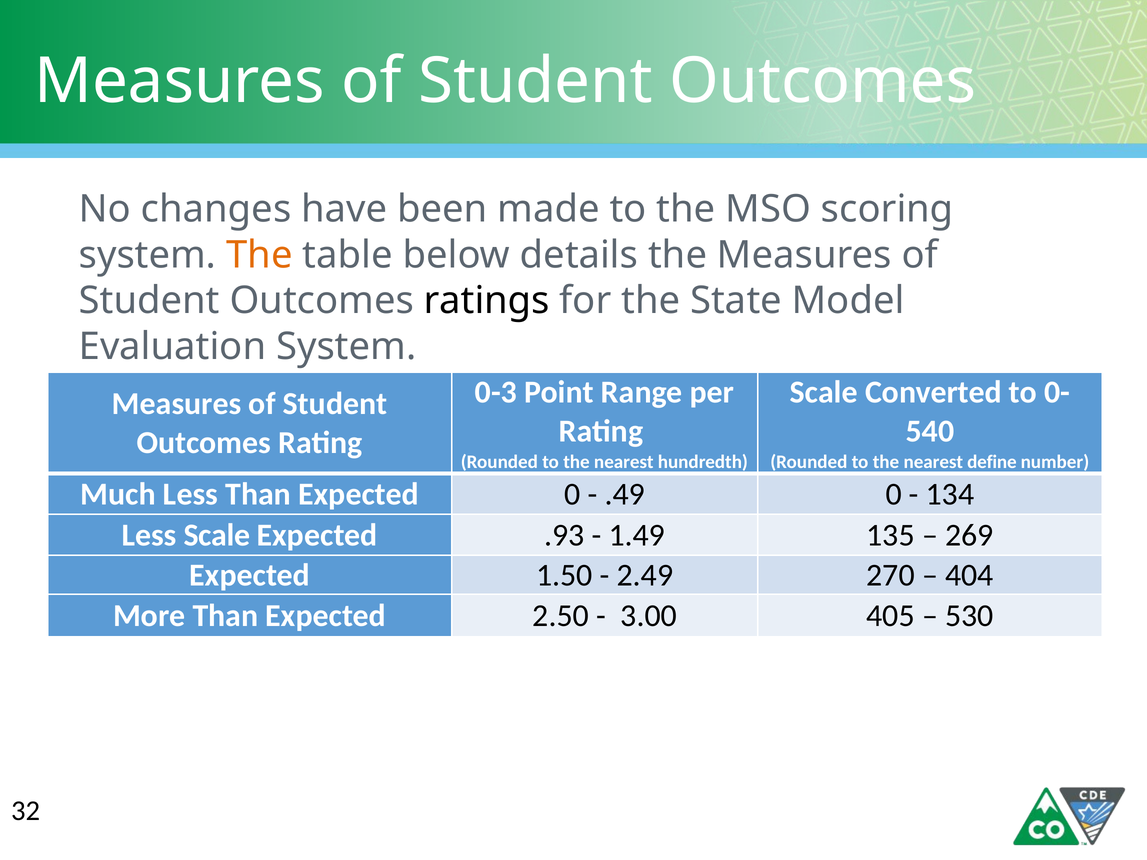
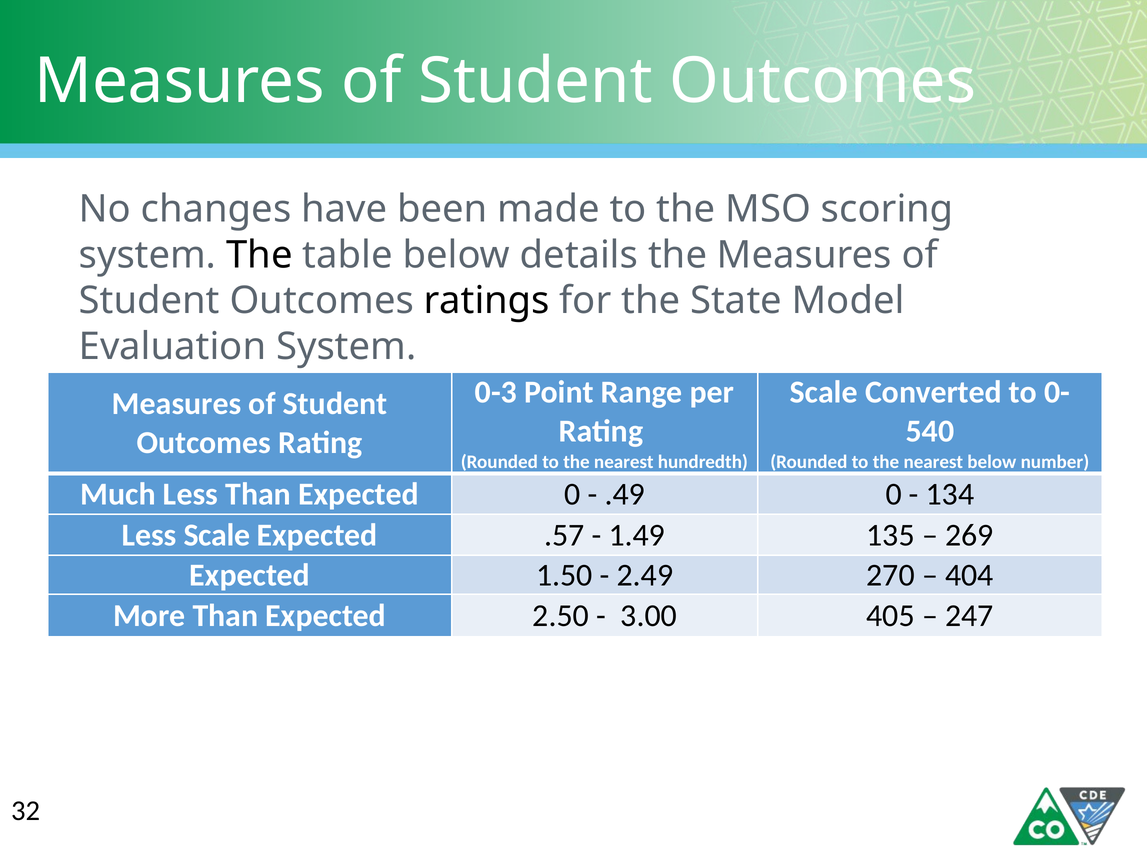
The colour: orange -> black (259, 255)
nearest define: define -> below (992, 462)
.93: .93 -> .57 (564, 535)
530: 530 -> 247 (969, 616)
